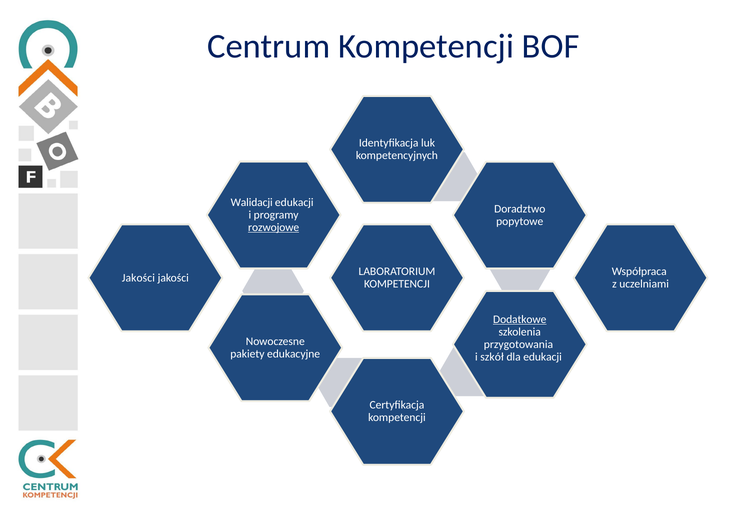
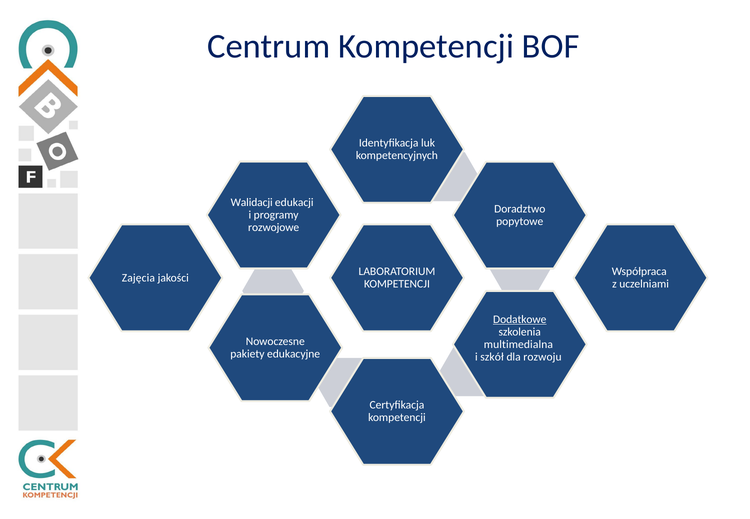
rozwojowe underline: present -> none (274, 227)
Jakości: Jakości -> Zajęcia (138, 278)
przygotowania: przygotowania -> multimedialna (518, 344)
dla edukacji: edukacji -> rozwoju (542, 357)
